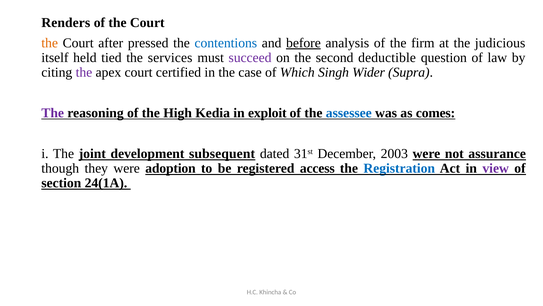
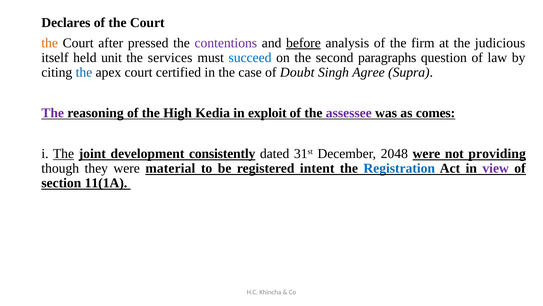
Renders: Renders -> Declares (66, 23)
contentions colour: blue -> purple (226, 43)
tied: tied -> unit (112, 58)
succeed colour: purple -> blue (250, 58)
deductible: deductible -> paragraphs (387, 58)
the colour: purple -> blue (84, 72)
Which: Which -> Doubt (297, 72)
Wider: Wider -> Agree (369, 72)
assessee colour: blue -> purple (349, 113)
The underline: none -> present (64, 154)
subsequent: subsequent -> consistently (222, 154)
2003: 2003 -> 2048 (394, 154)
assurance: assurance -> providing (497, 154)
adoption: adoption -> material (170, 168)
access: access -> intent (317, 168)
24(1A: 24(1A -> 11(1A (106, 183)
